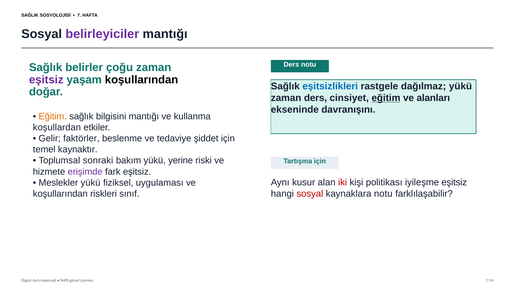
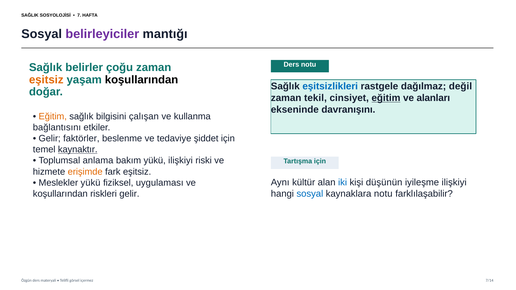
eşitsiz colour: purple -> orange (46, 80)
dağılmaz yükü: yükü -> değil (460, 86)
zaman ders: ders -> tekil (315, 98)
bilgisini mantığı: mantığı -> çalışan (144, 116)
koşullardan: koşullardan -> bağlantısını (57, 128)
kaynaktır underline: none -> present (78, 150)
sonraki: sonraki -> anlama (98, 161)
yükü yerine: yerine -> ilişkiyi (181, 161)
erişimde colour: purple -> orange (85, 172)
kusur: kusur -> kültür (304, 182)
iki colour: red -> blue (343, 182)
politikası: politikası -> düşünün (384, 182)
iyileşme eşitsiz: eşitsiz -> ilişkiyi (454, 182)
sosyal colour: red -> blue (310, 194)
riskleri sınıf: sınıf -> gelir (129, 194)
